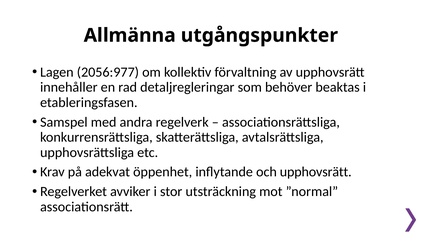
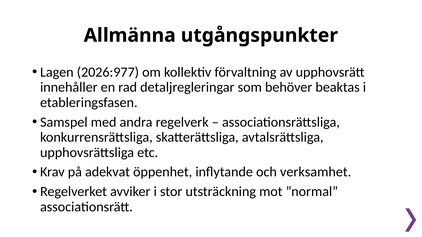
2056:977: 2056:977 -> 2026:977 (108, 72)
och upphovsrätt: upphovsrätt -> verksamhet (316, 172)
